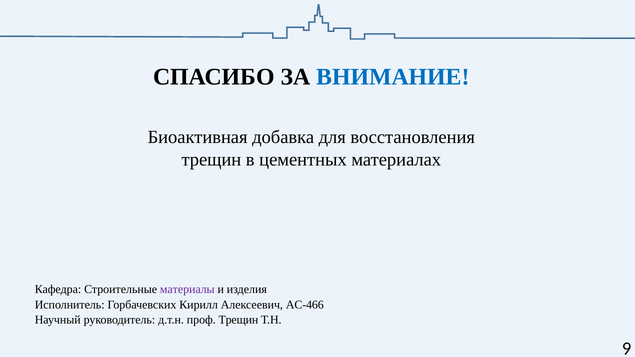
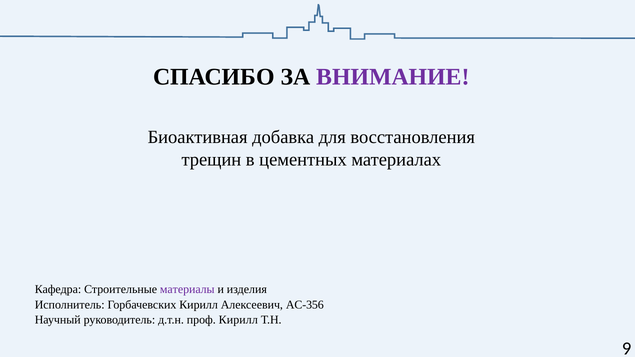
ВНИМАНИЕ colour: blue -> purple (393, 77)
АС-466: АС-466 -> АС-356 (305, 305)
проф Трещин: Трещин -> Кирилл (238, 320)
